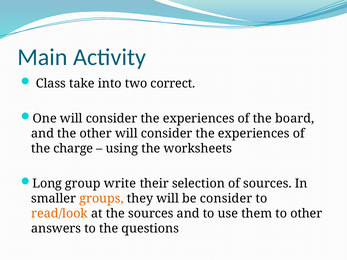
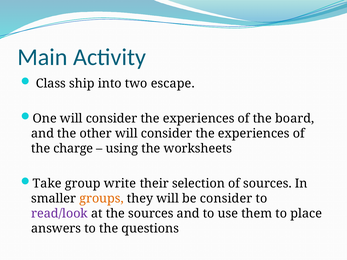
take: take -> ship (82, 84)
correct: correct -> escape (173, 84)
Long: Long -> Take (47, 184)
read/look colour: orange -> purple (59, 214)
to other: other -> place (306, 214)
